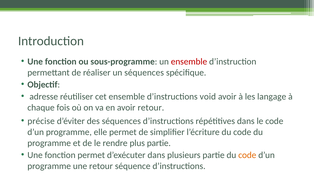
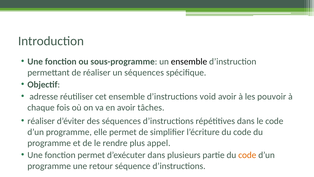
ensemble colour: red -> black (189, 61)
langage: langage -> pouvoir (272, 96)
avoir retour: retour -> tâches (151, 107)
précise: précise -> réaliser (41, 121)
plus partie: partie -> appel (159, 143)
